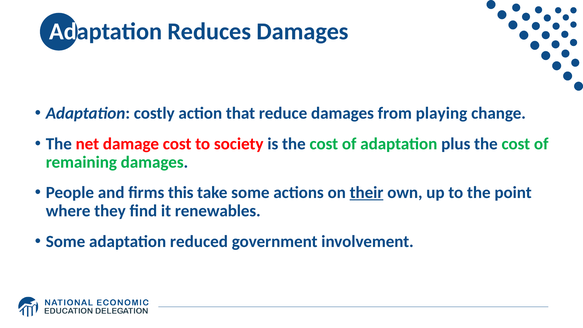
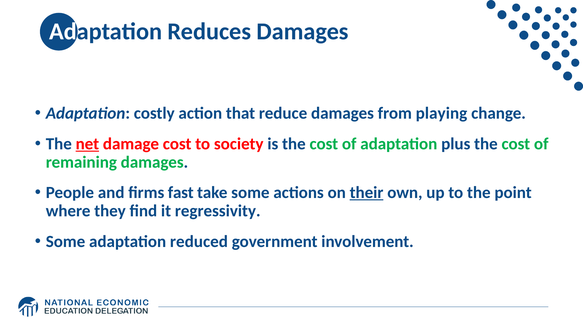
net underline: none -> present (87, 144)
this: this -> fast (181, 193)
renewables: renewables -> regressivity (218, 211)
